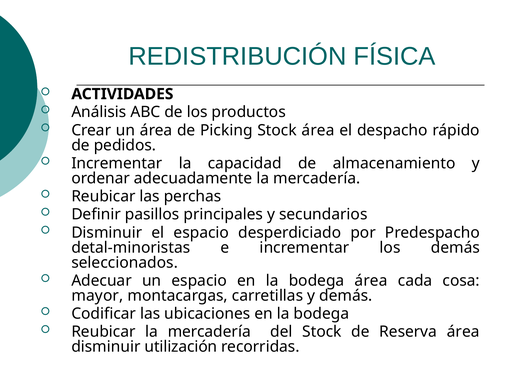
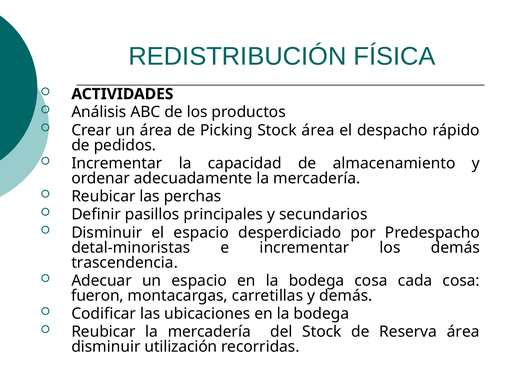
seleccionados: seleccionados -> trascendencia (125, 262)
bodega área: área -> cosa (371, 280)
mayor: mayor -> fueron (98, 295)
